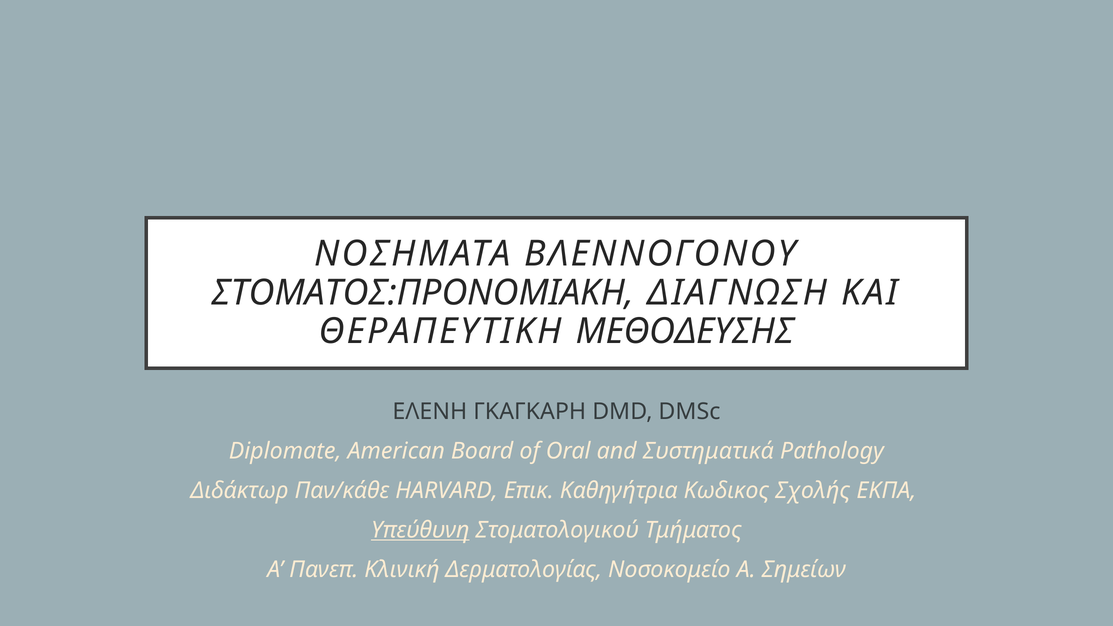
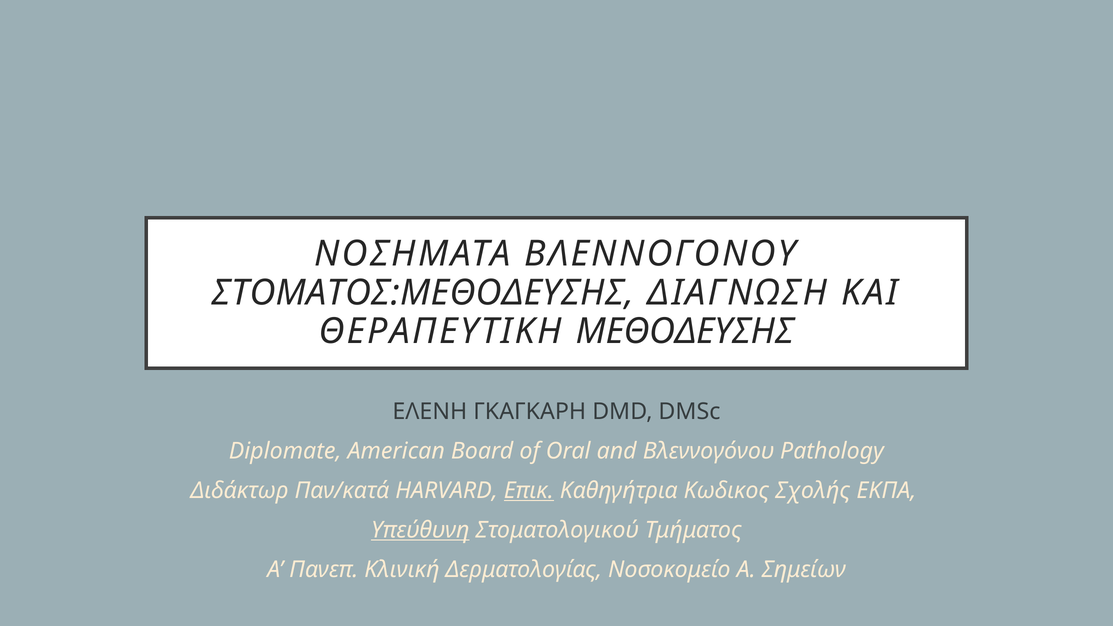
ΣΤΟΜΑΤΟΣ:ΠΡΟΝΟΜΙΑΚΗ: ΣΤΟΜΑΤΟΣ:ΠΡΟΝΟΜΙΑΚΗ -> ΣΤΟΜΑΤΟΣ:ΜΕΘΟΔΕΥΣΗΣ (423, 293)
Συστηματικά: Συστηματικά -> Βλεννογόνου (708, 451)
Παν/κάθε: Παν/κάθε -> Παν/κατά (342, 491)
Επικ underline: none -> present (529, 491)
